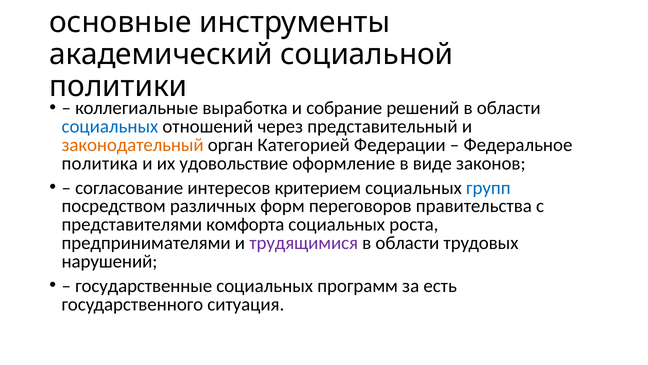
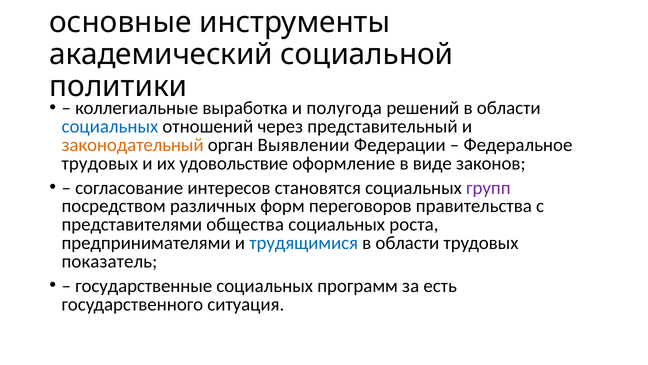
собрание: собрание -> полугода (344, 108)
Категорией: Категорией -> Выявлении (304, 145)
политика: политика -> трудовых (100, 163)
критерием: критерием -> становятся (318, 188)
групп colour: blue -> purple (488, 188)
комфорта: комфорта -> общества (245, 224)
трудящимися colour: purple -> blue (304, 243)
нарушений: нарушений -> показатель (109, 261)
